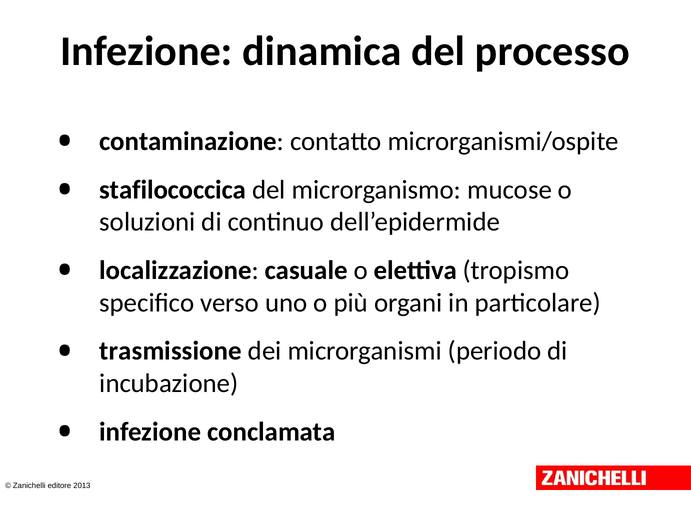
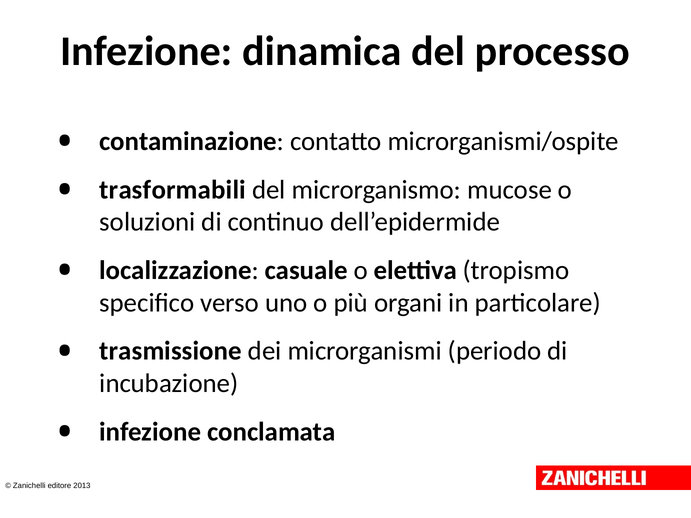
stafilococcica: stafilococcica -> trasformabili (173, 190)
